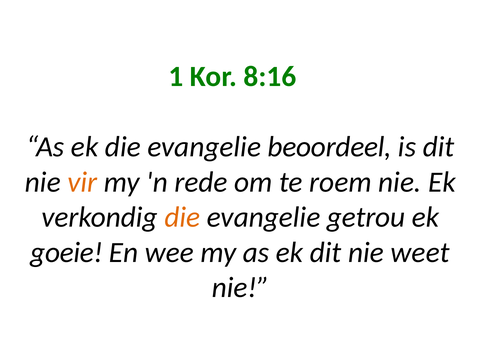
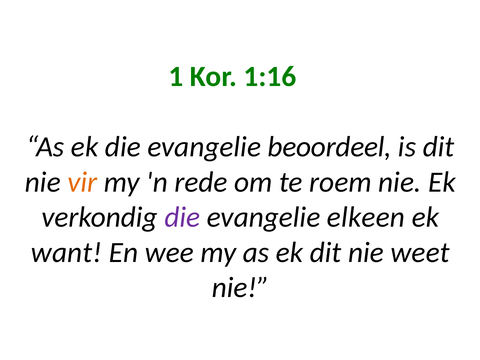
8:16: 8:16 -> 1:16 (270, 76)
die colour: orange -> purple (182, 217)
getrou: getrou -> elkeen (366, 217)
goeie: goeie -> want (66, 252)
